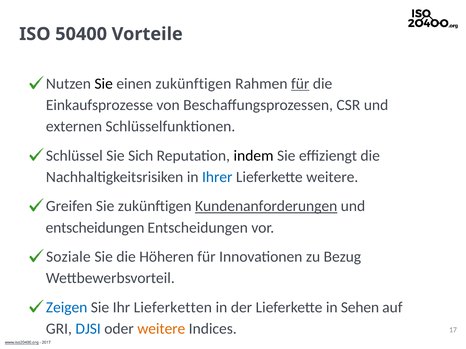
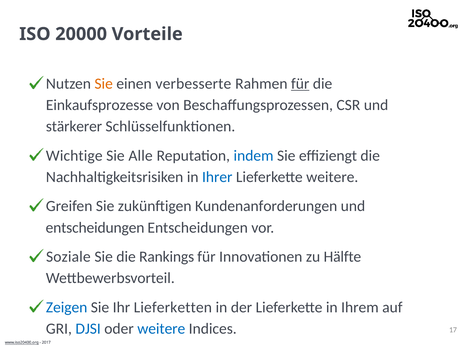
50400: 50400 -> 20000 (81, 34)
Sie colour: black -> orange (104, 84)
einen zukünftigen: zukünftigen -> verbesserte (193, 84)
externen: externen -> stärkerer (74, 127)
Schlüssel: Schlüssel -> Wichtige (74, 156)
Sich: Sich -> Alle (141, 156)
indem colour: black -> blue (254, 156)
Kundenanforderungen underline: present -> none (266, 206)
Höheren: Höheren -> Rankings (167, 257)
Bezug: Bezug -> Hälfte (342, 257)
Sehen: Sehen -> Ihrem (360, 308)
weitere colour: orange -> blue (161, 329)
